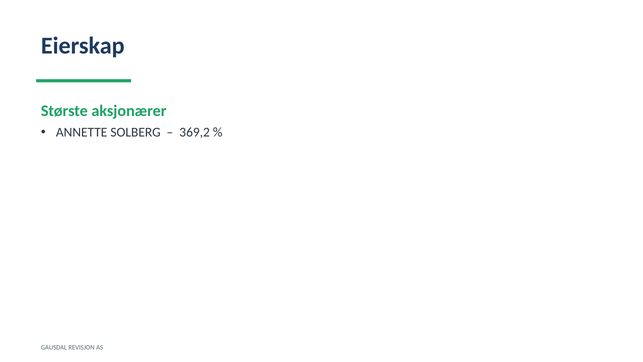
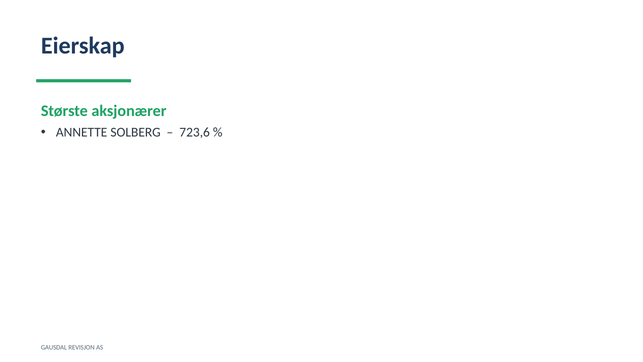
369,2: 369,2 -> 723,6 (195, 132)
